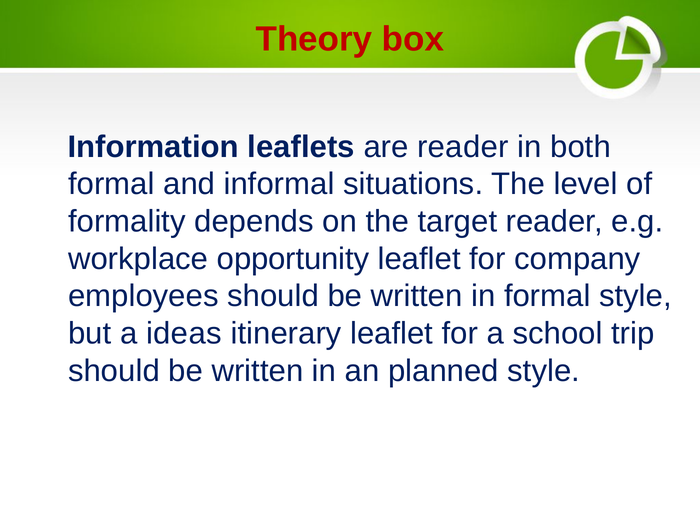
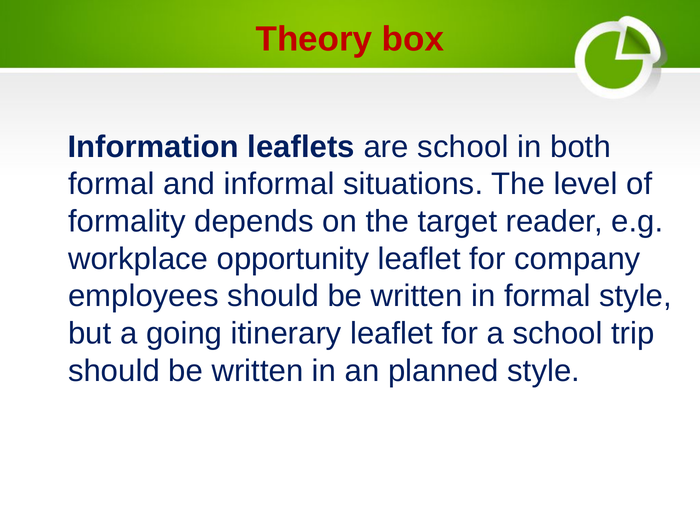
are reader: reader -> school (463, 147)
ideas: ideas -> going (184, 334)
